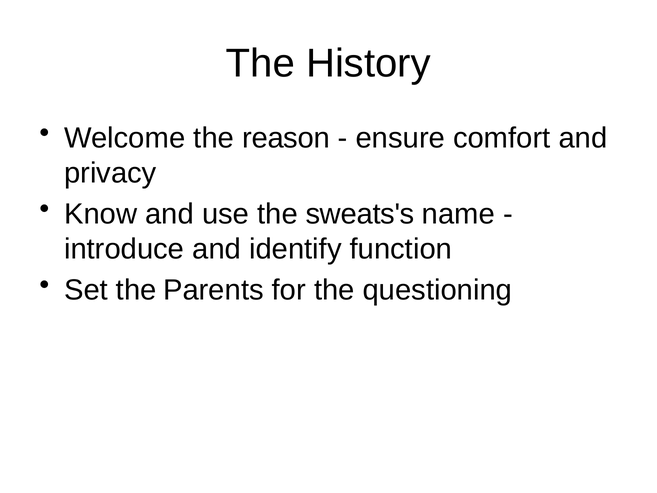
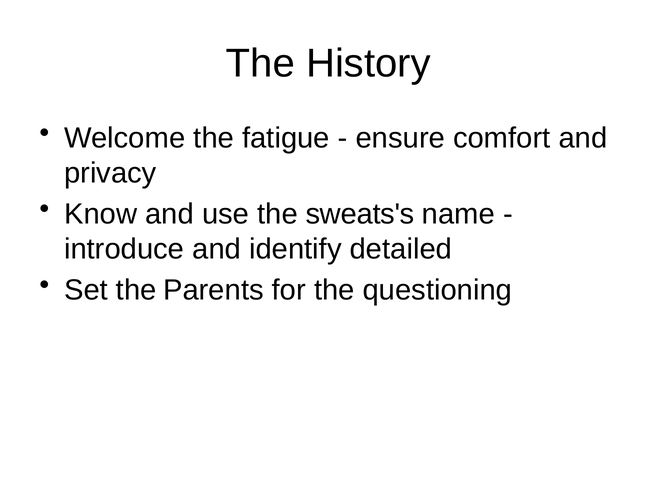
reason: reason -> fatigue (286, 138)
function: function -> detailed (401, 249)
